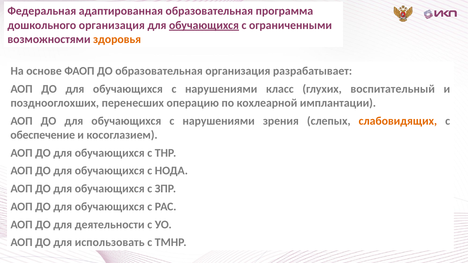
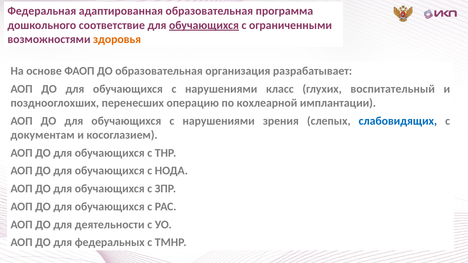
дошкольного организация: организация -> соответствие (112, 25)
слабовидящих colour: orange -> blue (398, 121)
обеспечение: обеспечение -> документам (43, 135)
использовать: использовать -> федеральных (110, 243)
